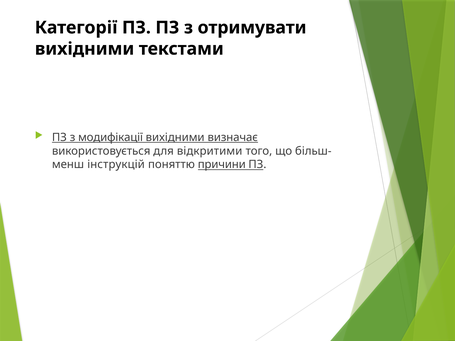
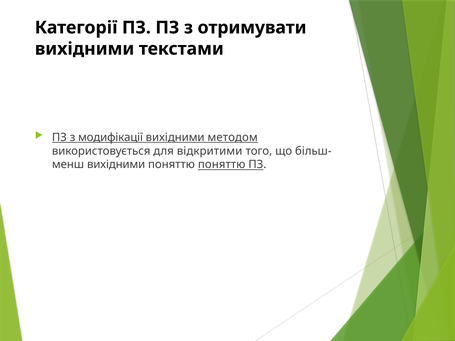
визначає: визначає -> методом (233, 137)
інструкцій: інструкцій -> вихідними (116, 165)
поняттю причини: причини -> поняттю (222, 165)
